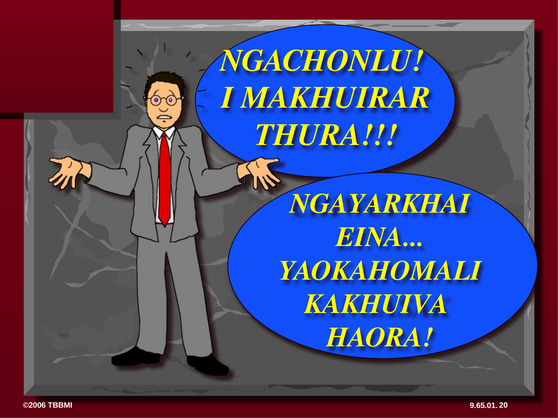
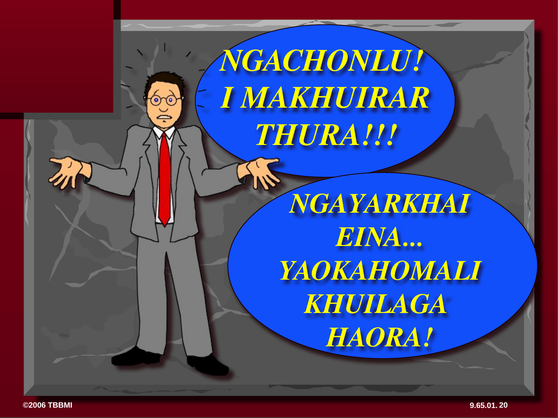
KAKHUIVA: KAKHUIVA -> KHUILAGA (377, 304)
